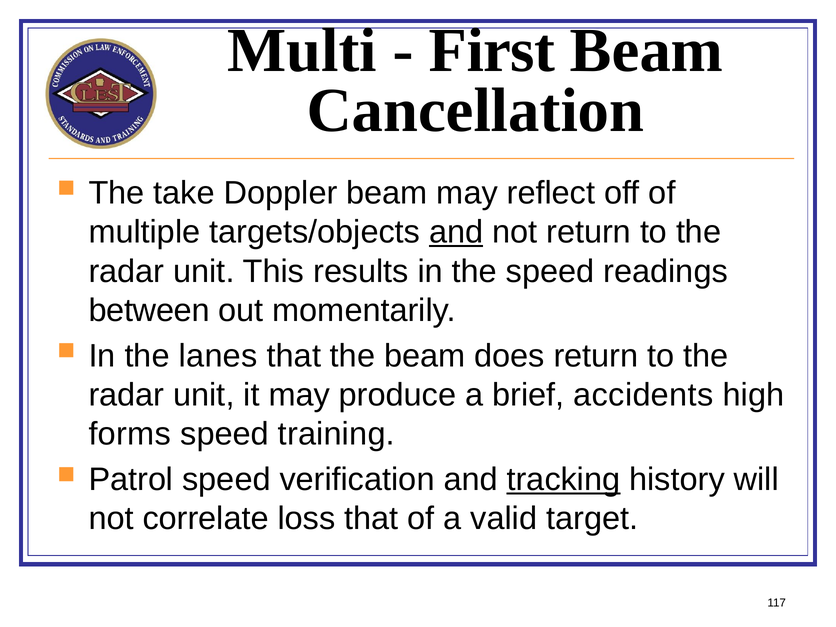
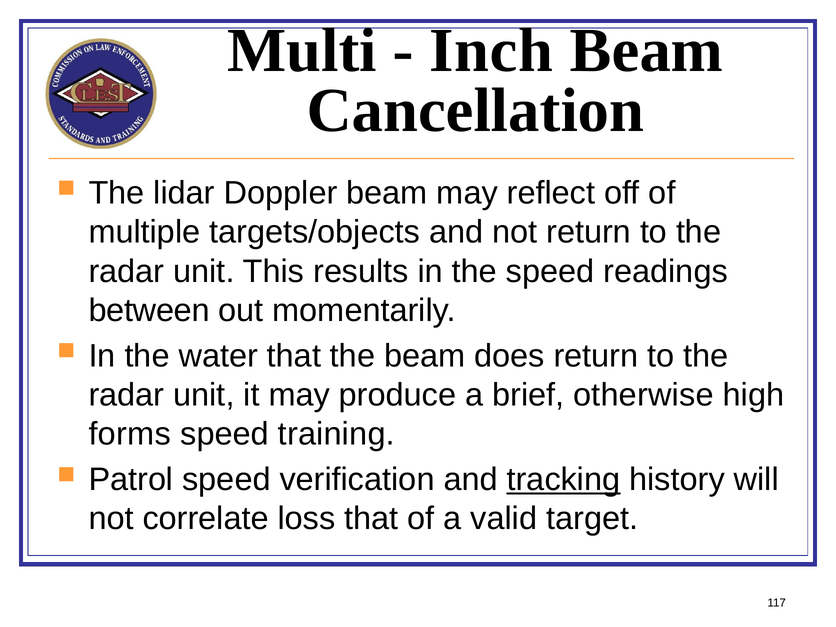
First: First -> Inch (491, 51)
take: take -> lidar (184, 193)
and underline: present -> none (456, 232)
lanes: lanes -> water (218, 356)
accidents: accidents -> otherwise (643, 395)
